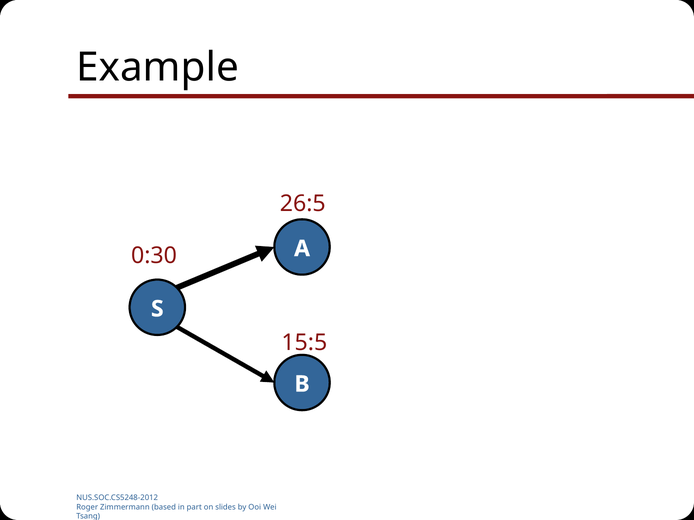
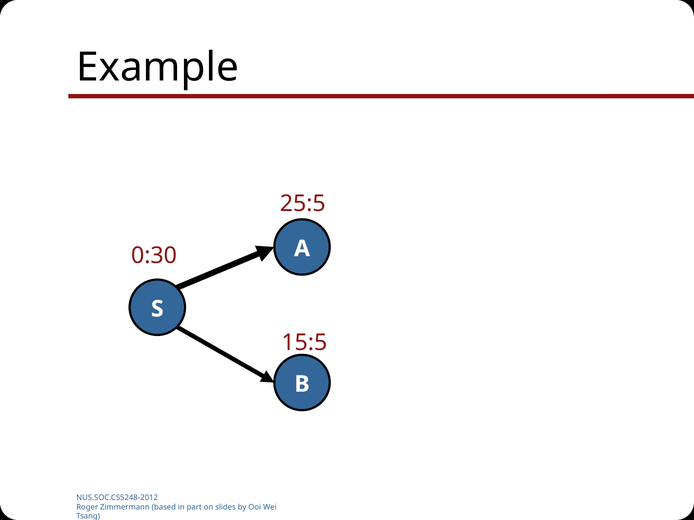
26:5: 26:5 -> 25:5 (303, 204)
